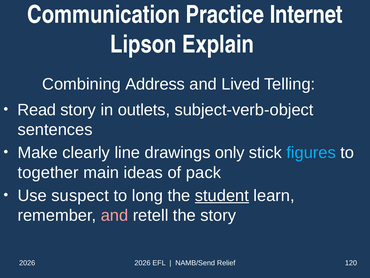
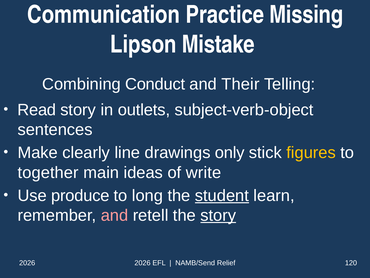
Internet: Internet -> Missing (306, 15)
Explain: Explain -> Mistake (218, 44)
Address: Address -> Conduct (155, 84)
Lived: Lived -> Their (240, 84)
figures colour: light blue -> yellow (311, 153)
pack: pack -> write (204, 172)
suspect: suspect -> produce (80, 195)
story underline: none -> present (218, 215)
